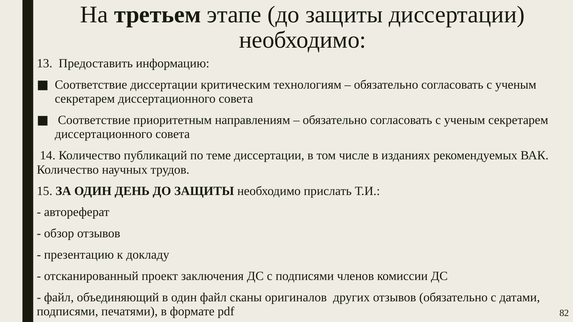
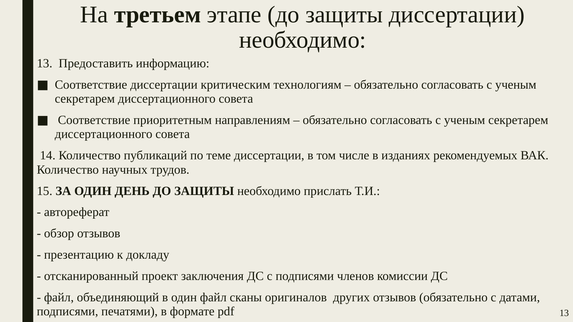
pdf 82: 82 -> 13 (564, 313)
